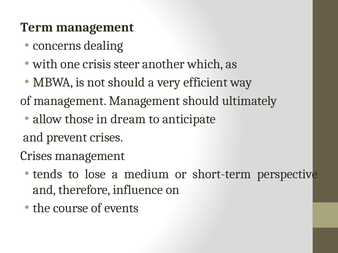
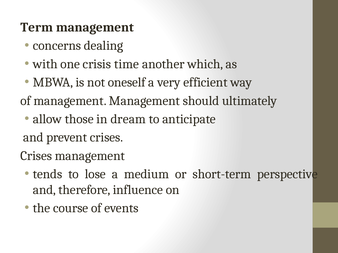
steer: steer -> time (127, 64)
not should: should -> oneself (127, 83)
